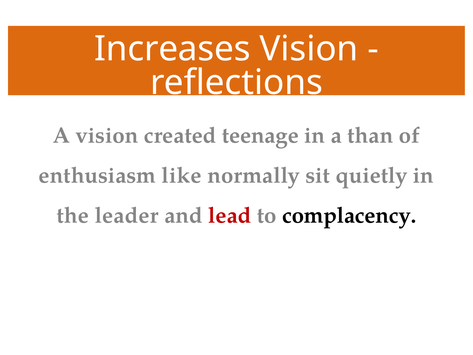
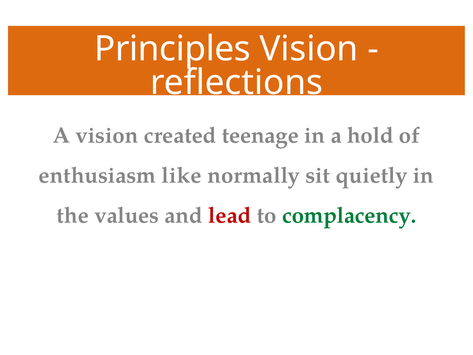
Increases: Increases -> Principles (172, 49)
than: than -> hold (370, 136)
leader: leader -> values (127, 215)
complacency colour: black -> green (349, 215)
